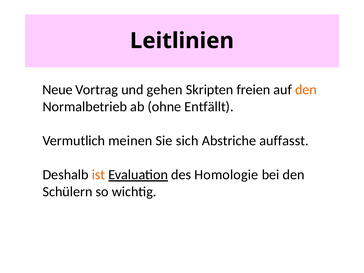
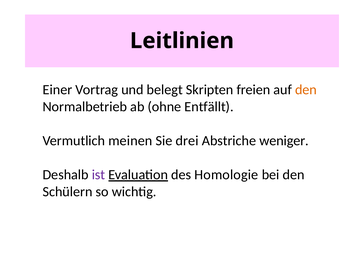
Neue: Neue -> Einer (57, 90)
gehen: gehen -> belegt (165, 90)
sich: sich -> drei (187, 141)
auffasst: auffasst -> weniger (284, 141)
ist colour: orange -> purple (99, 175)
